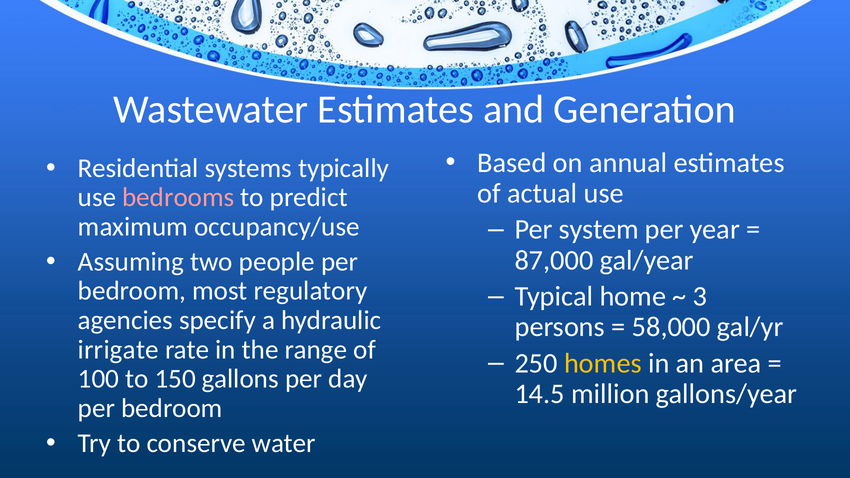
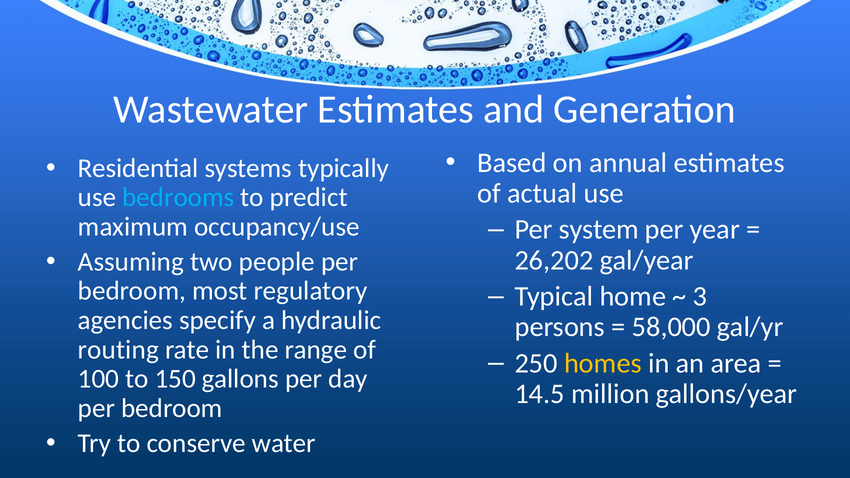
bedrooms colour: pink -> light blue (178, 198)
87,000: 87,000 -> 26,202 (554, 260)
irrigate: irrigate -> routing (118, 350)
